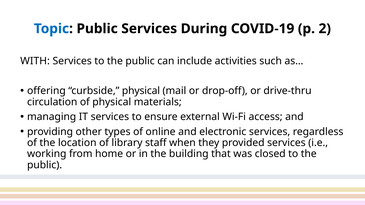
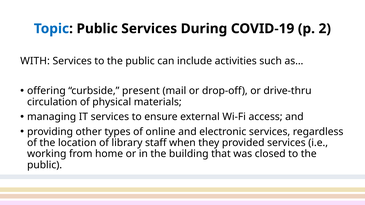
curbside physical: physical -> present (141, 91)
